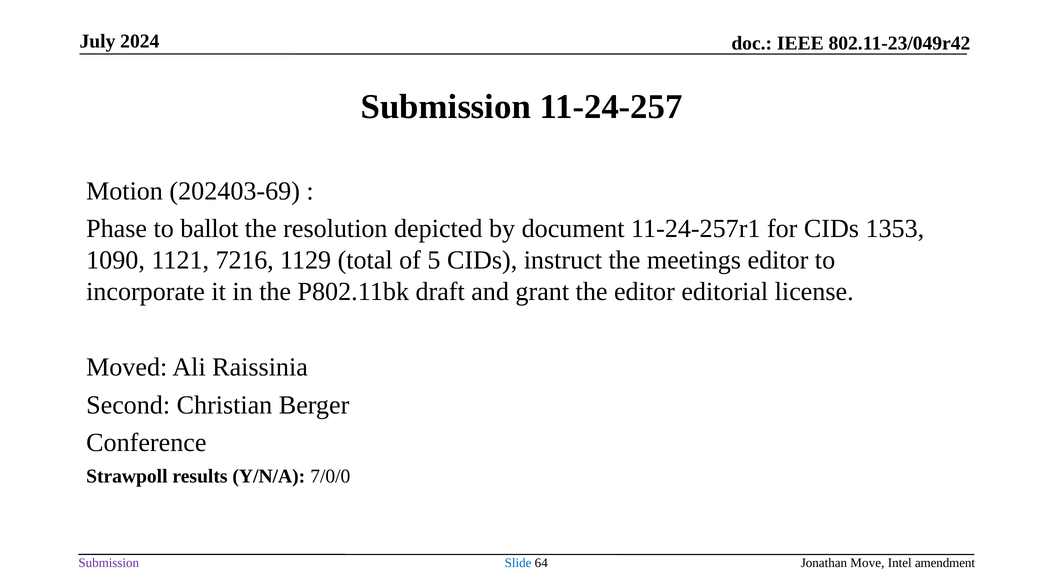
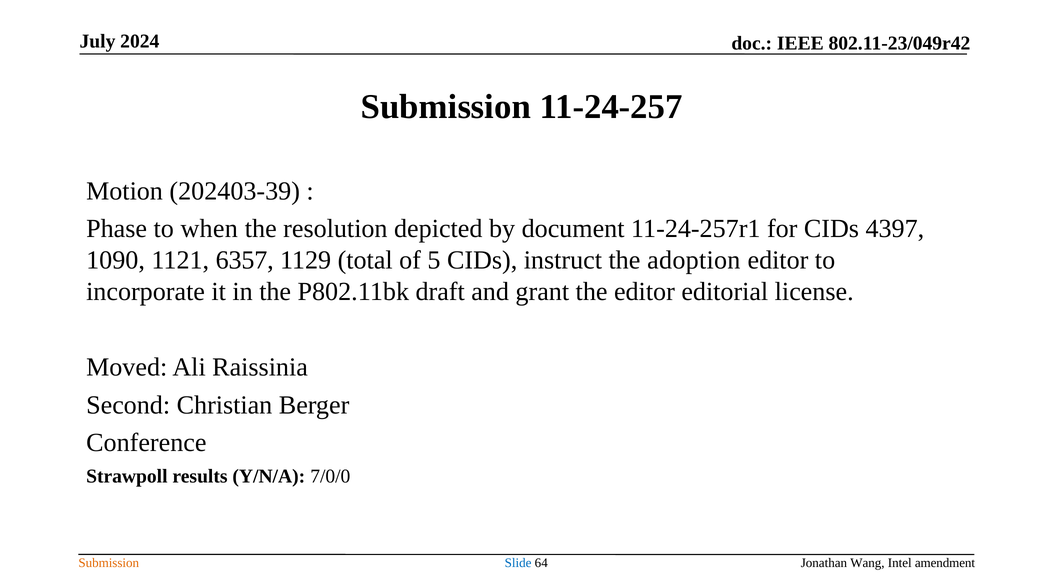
202403-69: 202403-69 -> 202403-39 (235, 191)
ballot: ballot -> when (209, 229)
1353: 1353 -> 4397 (895, 229)
7216: 7216 -> 6357 (245, 260)
meetings: meetings -> adoption (694, 260)
Submission colour: purple -> orange (109, 563)
Move: Move -> Wang (867, 563)
